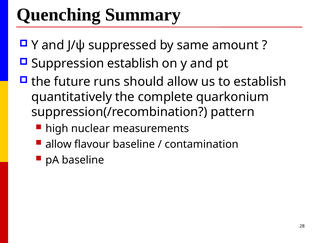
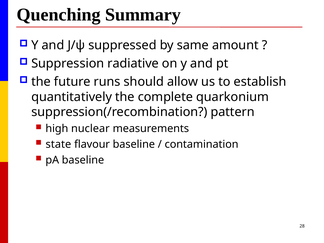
Suppression establish: establish -> radiative (133, 63)
allow: allow -> state (58, 144)
